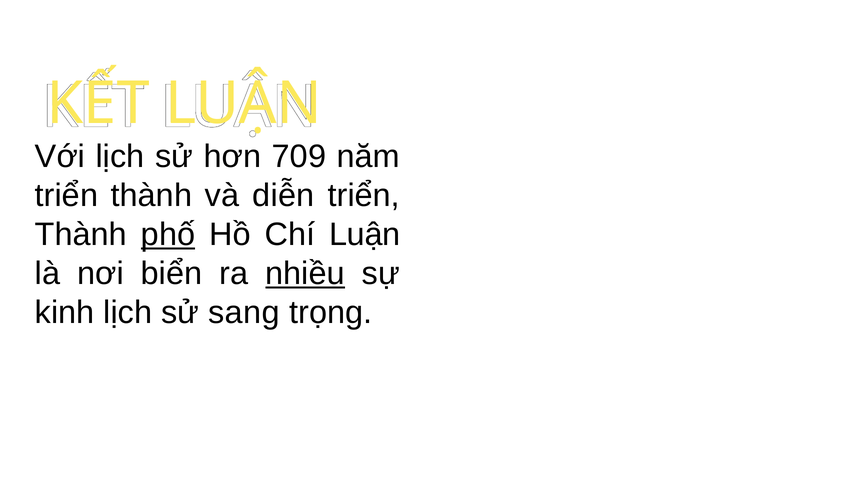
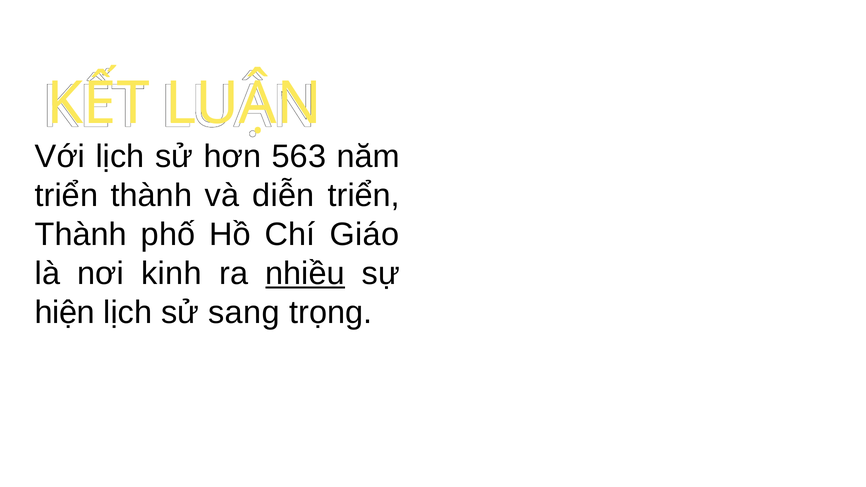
709: 709 -> 563 (299, 157)
phố underline: present -> none (168, 235)
Chí Luận: Luận -> Giáo (364, 235)
biển: biển -> kinh (171, 274)
kinh: kinh -> hiện (65, 313)
